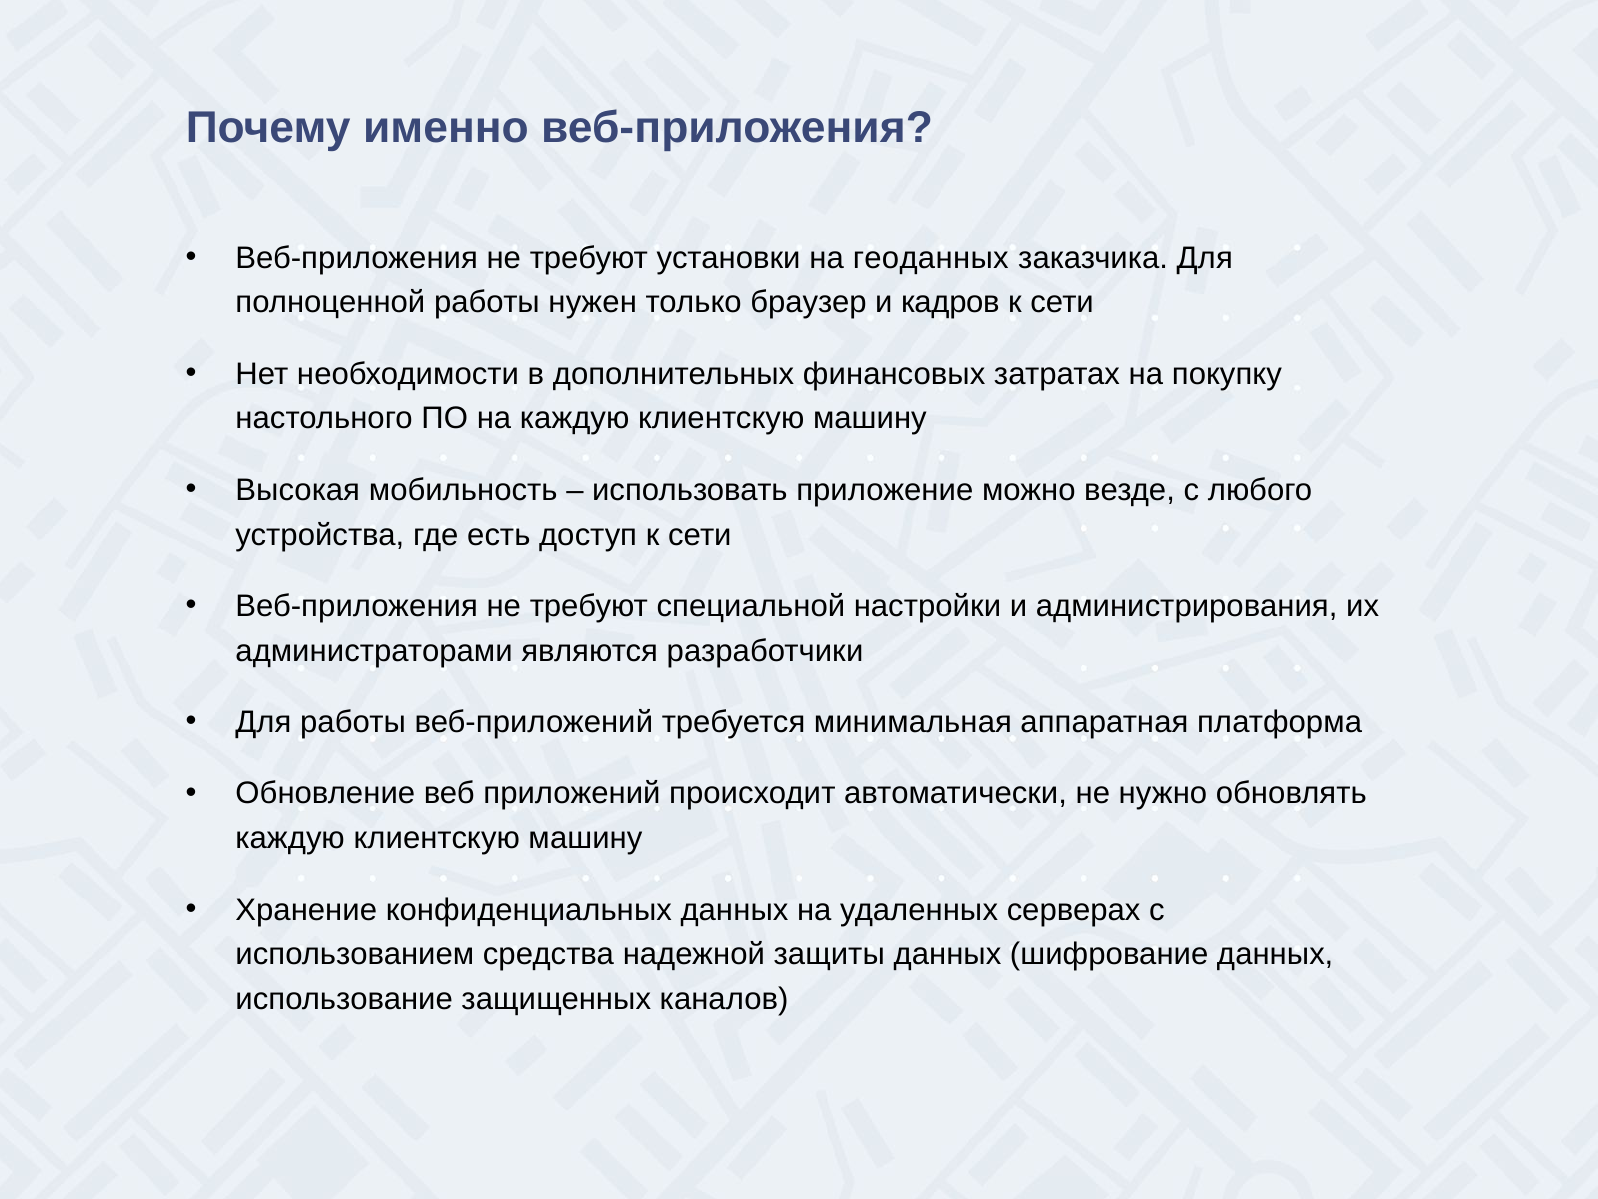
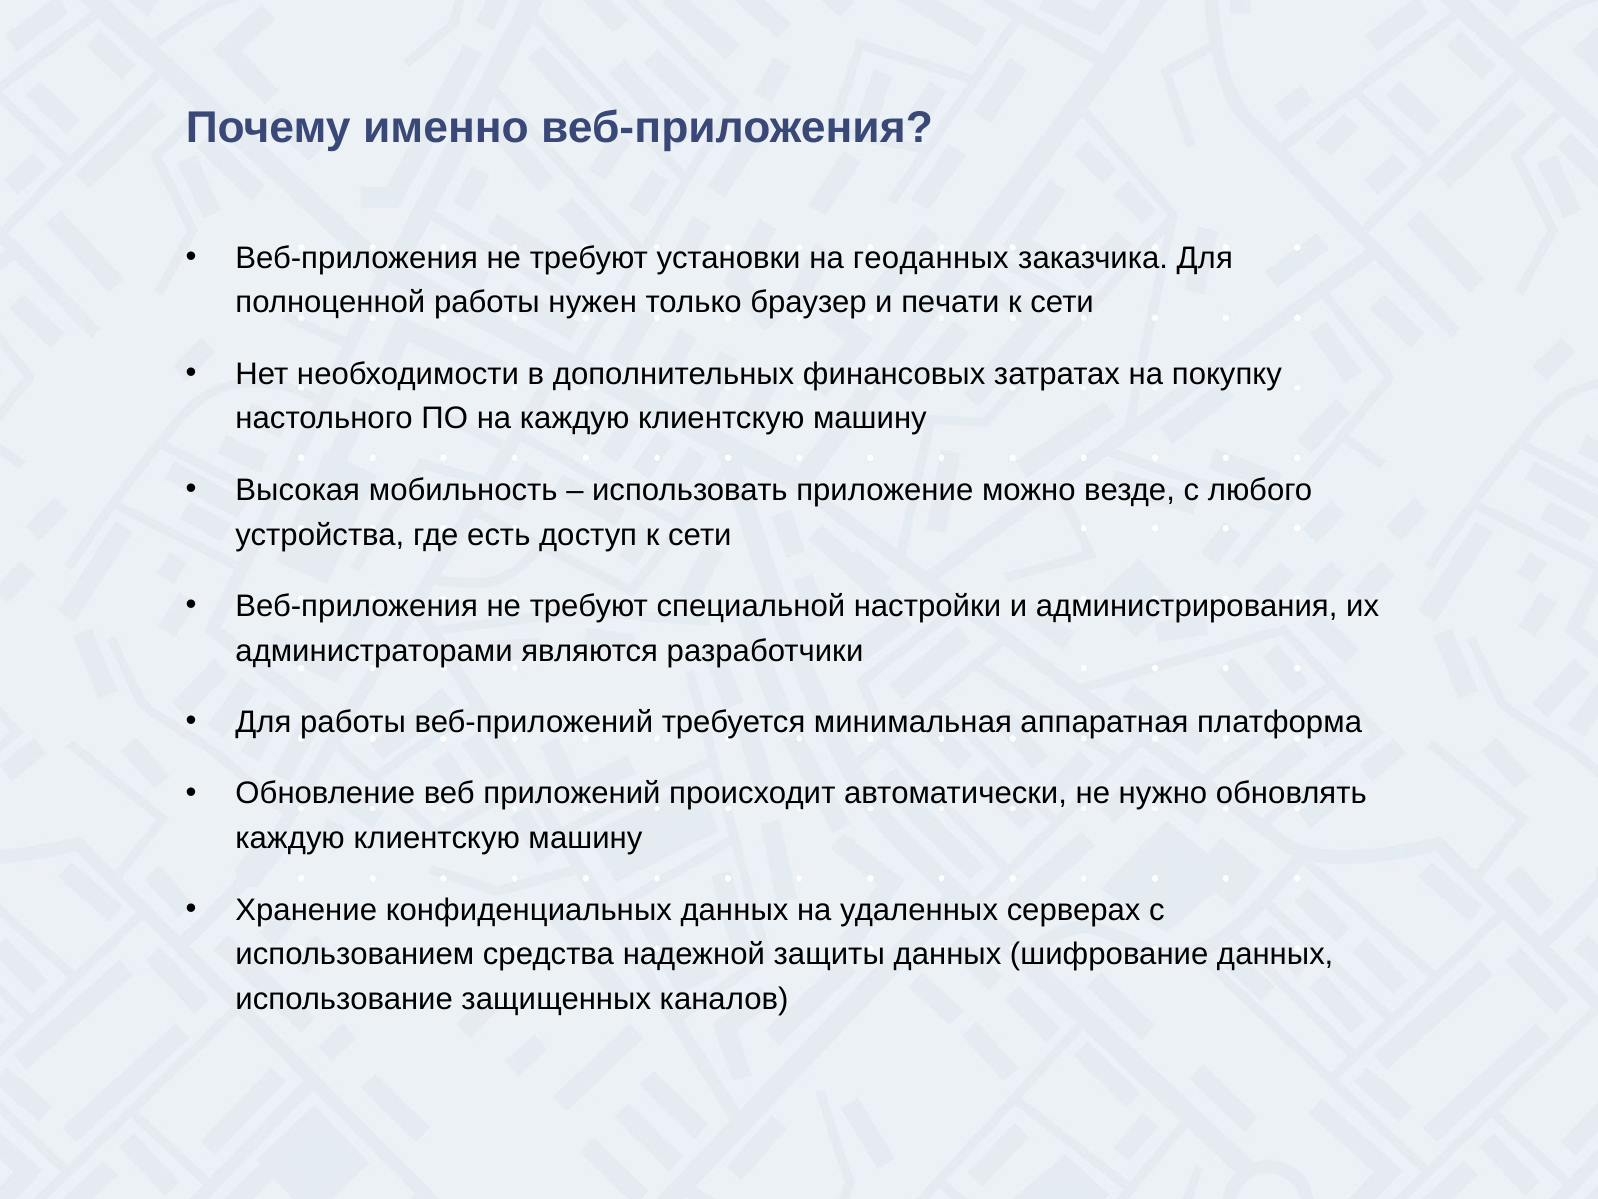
кадров: кадров -> печати (950, 302)
